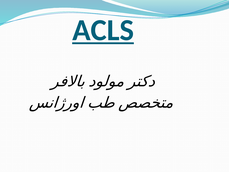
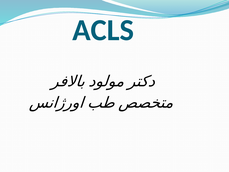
ACLS underline: present -> none (103, 30)
